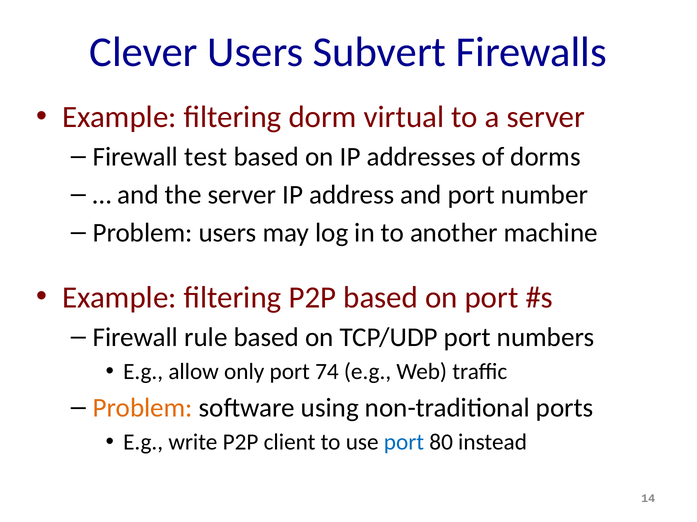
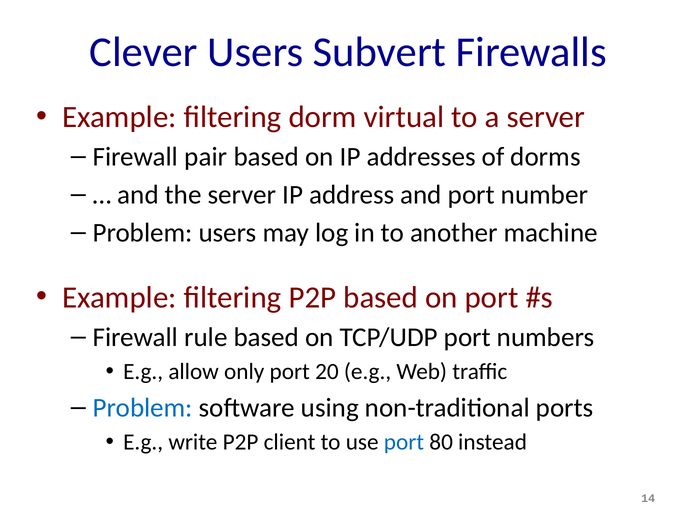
test: test -> pair (206, 157)
74: 74 -> 20 (327, 372)
Problem colour: orange -> blue (143, 408)
